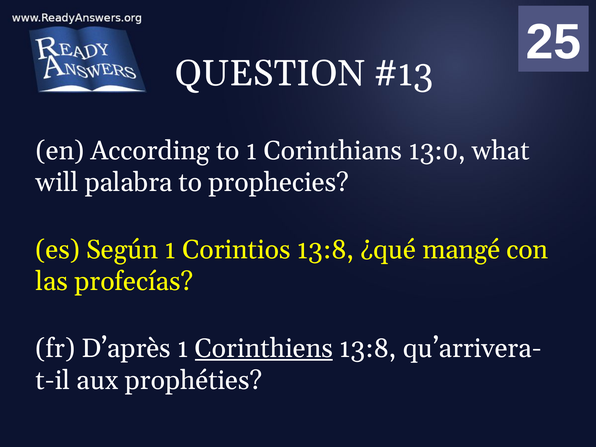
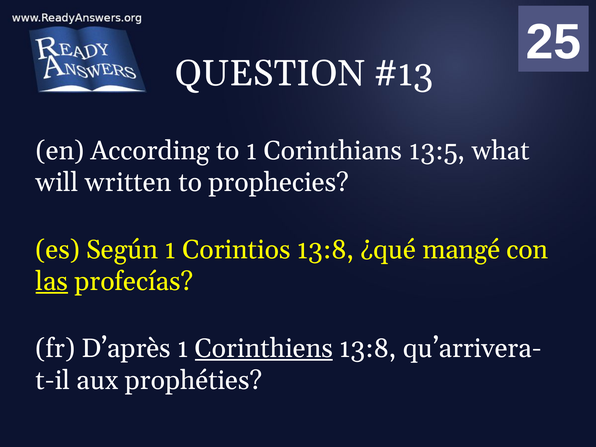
13:0: 13:0 -> 13:5 (437, 151)
palabra: palabra -> written (128, 183)
las underline: none -> present (52, 281)
